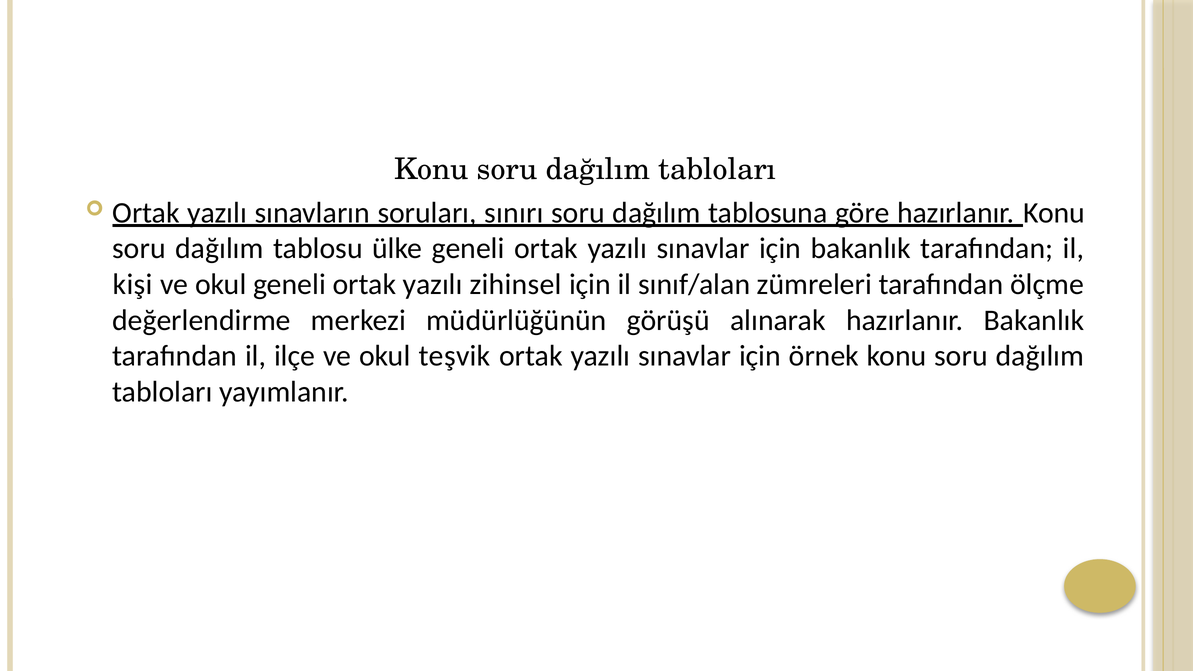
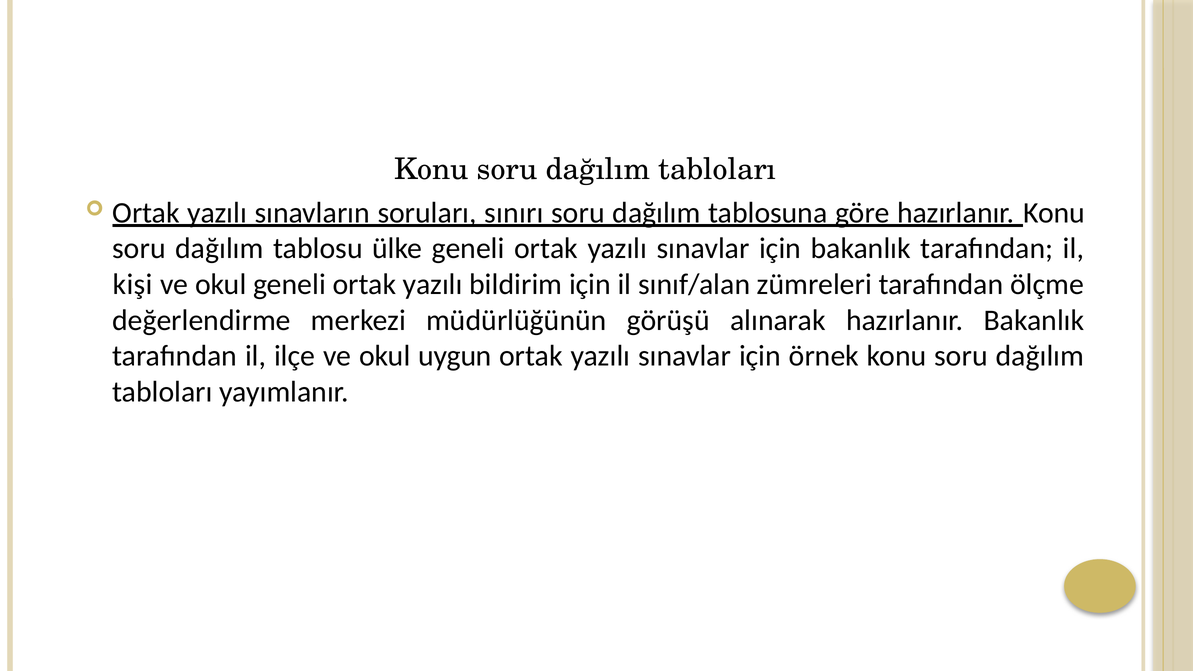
zihinsel: zihinsel -> bildirim (516, 284)
teşvik: teşvik -> uygun (455, 356)
